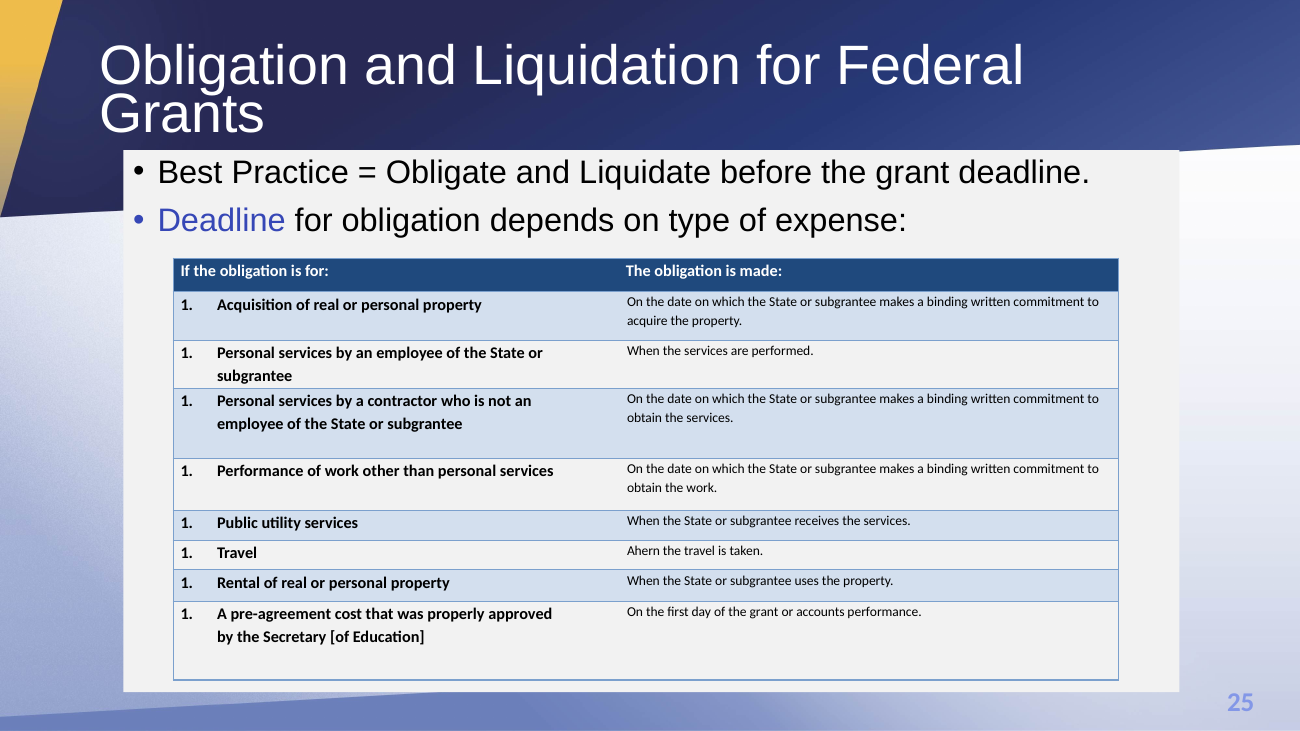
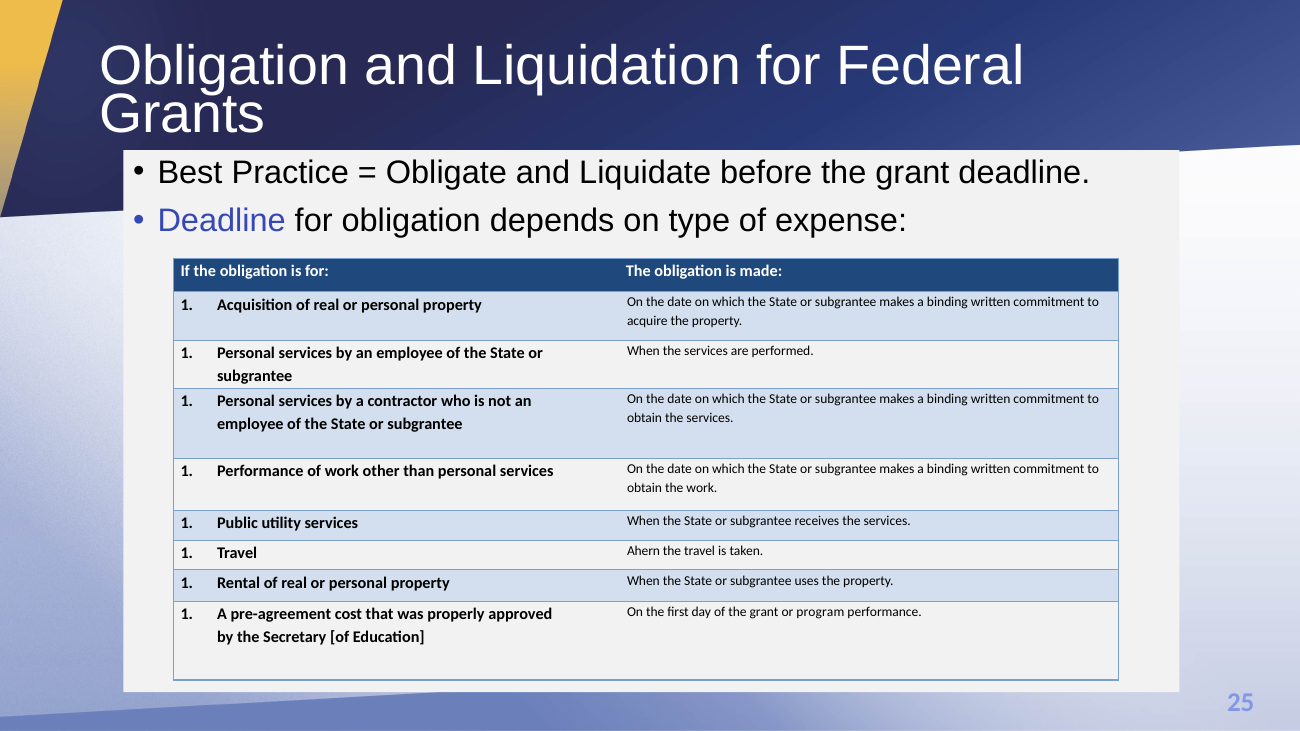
accounts: accounts -> program (820, 612)
